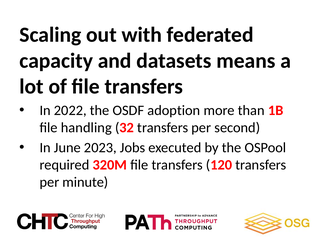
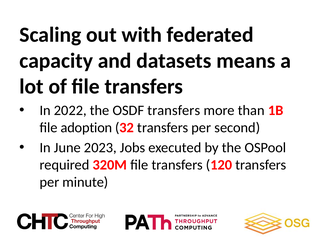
OSDF adoption: adoption -> transfers (174, 110)
handling: handling -> adoption (86, 128)
